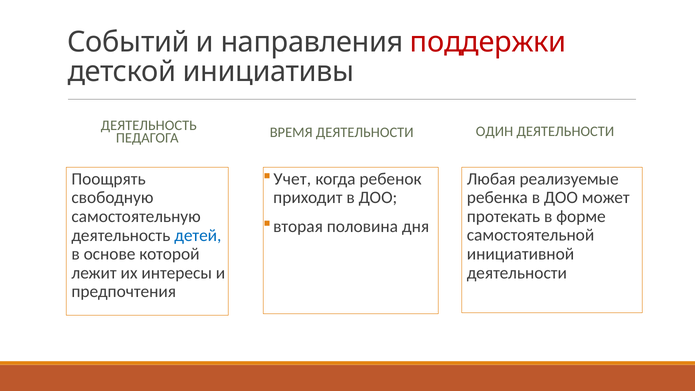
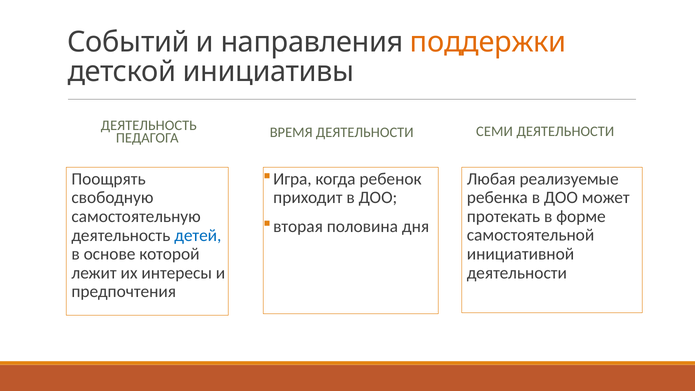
поддержки colour: red -> orange (488, 42)
ОДИН: ОДИН -> СЕМИ (494, 132)
Учет: Учет -> Игра (292, 179)
